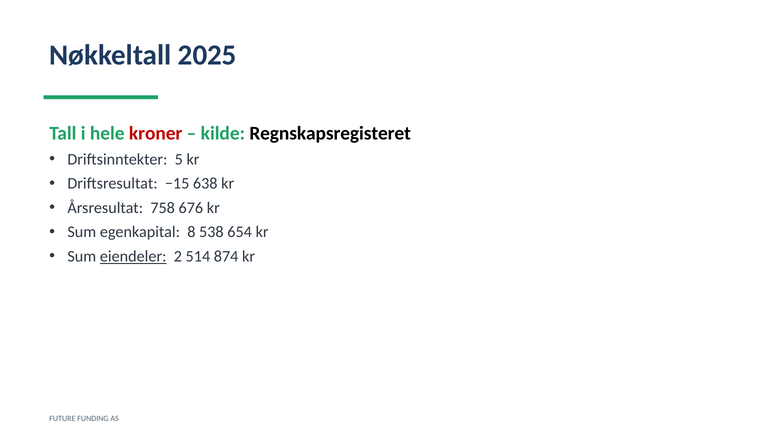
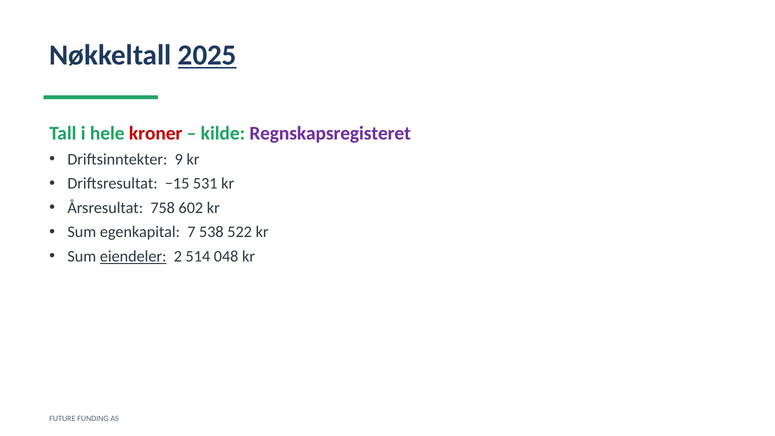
2025 underline: none -> present (207, 55)
Regnskapsregisteret colour: black -> purple (330, 133)
5: 5 -> 9 (179, 159)
638: 638 -> 531 (205, 184)
676: 676 -> 602 (191, 208)
8: 8 -> 7 (191, 232)
654: 654 -> 522 (240, 232)
874: 874 -> 048 (226, 256)
